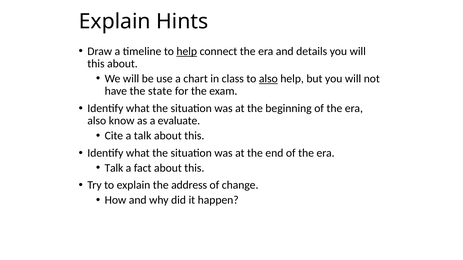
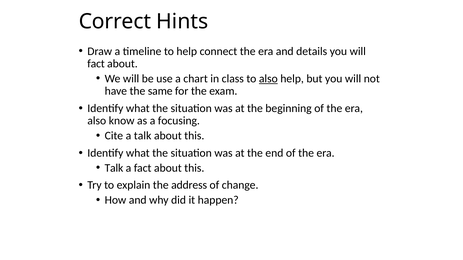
Explain: Explain -> Correct (115, 22)
help underline: present -> none (187, 51)
this: this -> fact (96, 64)
state: state -> same (160, 91)
evaluate: evaluate -> focusing (179, 121)
